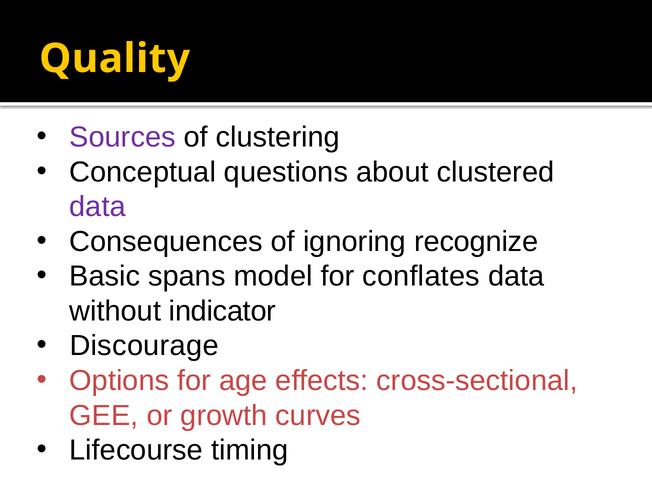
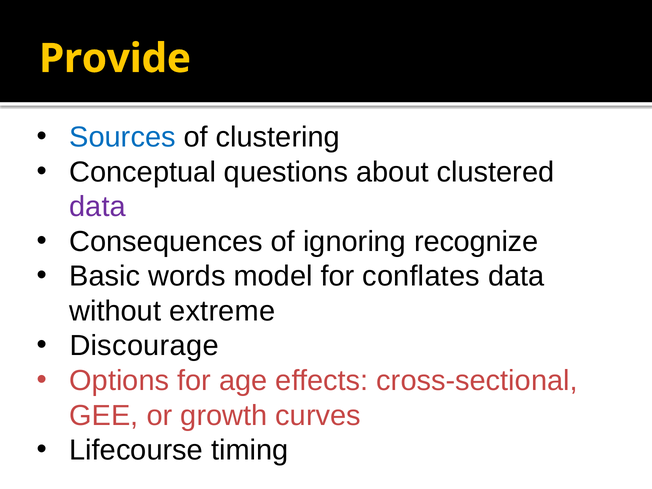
Quality: Quality -> Provide (115, 59)
Sources colour: purple -> blue (122, 137)
spans: spans -> words (187, 276)
indicator: indicator -> extreme (222, 311)
